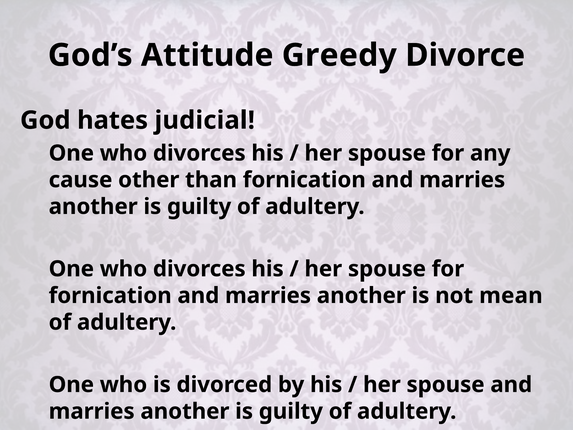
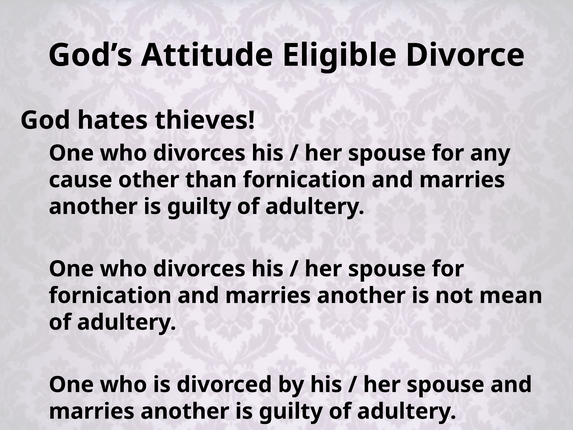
Greedy: Greedy -> Eligible (339, 55)
judicial: judicial -> thieves (205, 120)
